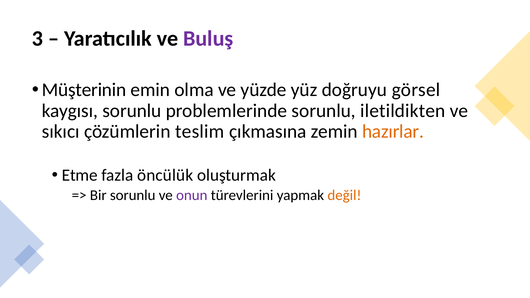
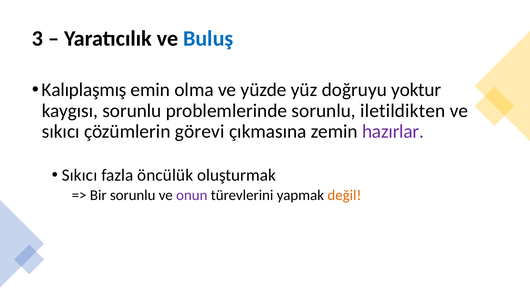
Buluş colour: purple -> blue (208, 39)
Müşterinin: Müşterinin -> Kalıplaşmış (84, 90)
görsel: görsel -> yoktur (416, 90)
teslim: teslim -> görevi (200, 132)
hazırlar colour: orange -> purple (393, 132)
Etme: Etme -> Sıkıcı (80, 175)
